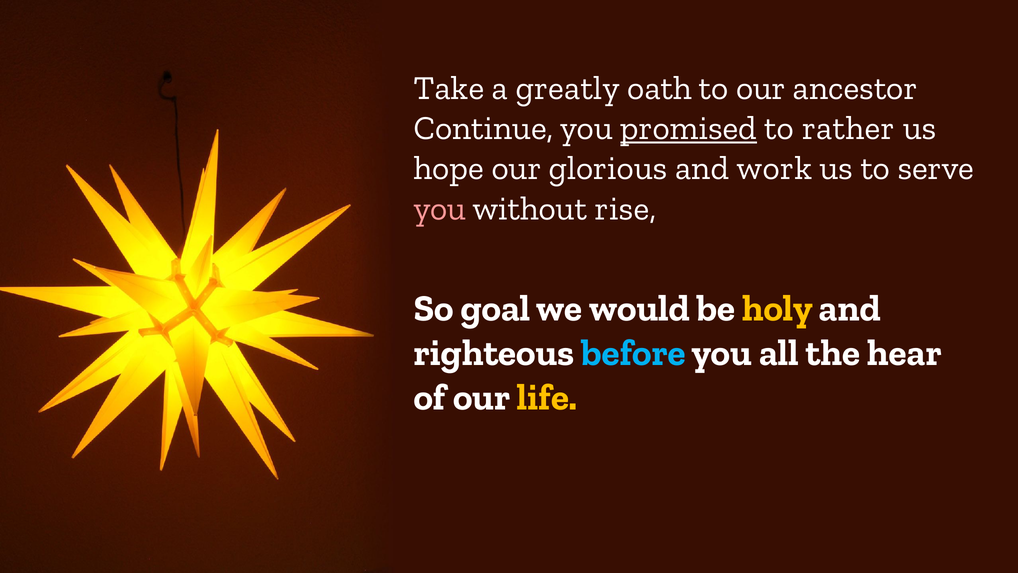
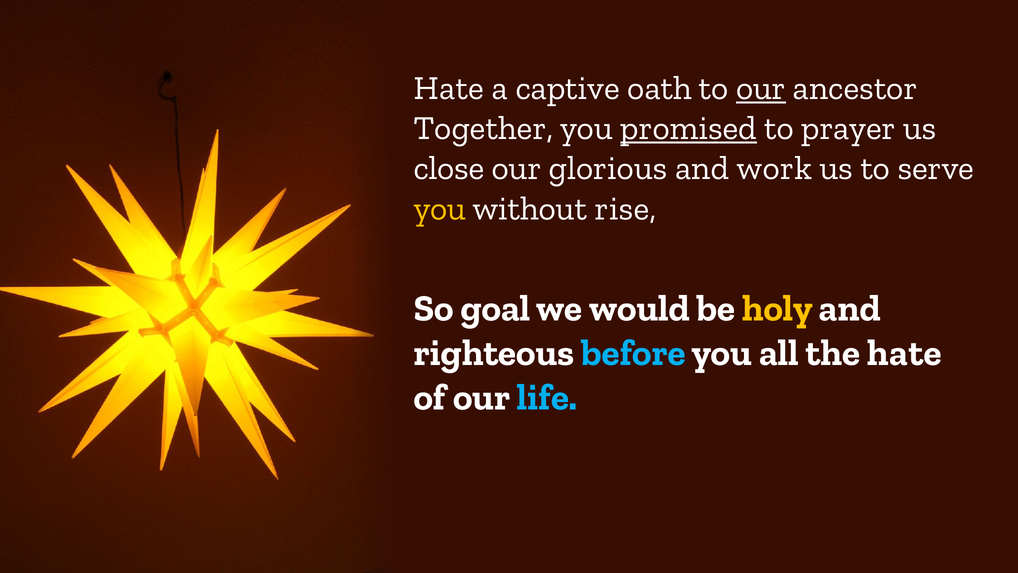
Take: Take -> Hate (449, 88)
greatly: greatly -> captive (568, 88)
our underline: none -> present (761, 88)
Continue: Continue -> Together (484, 128)
rather: rather -> prayer (849, 128)
hope: hope -> close (449, 168)
you colour: pink -> yellow (440, 208)
the hear: hear -> hate (905, 353)
life colour: yellow -> light blue (547, 397)
